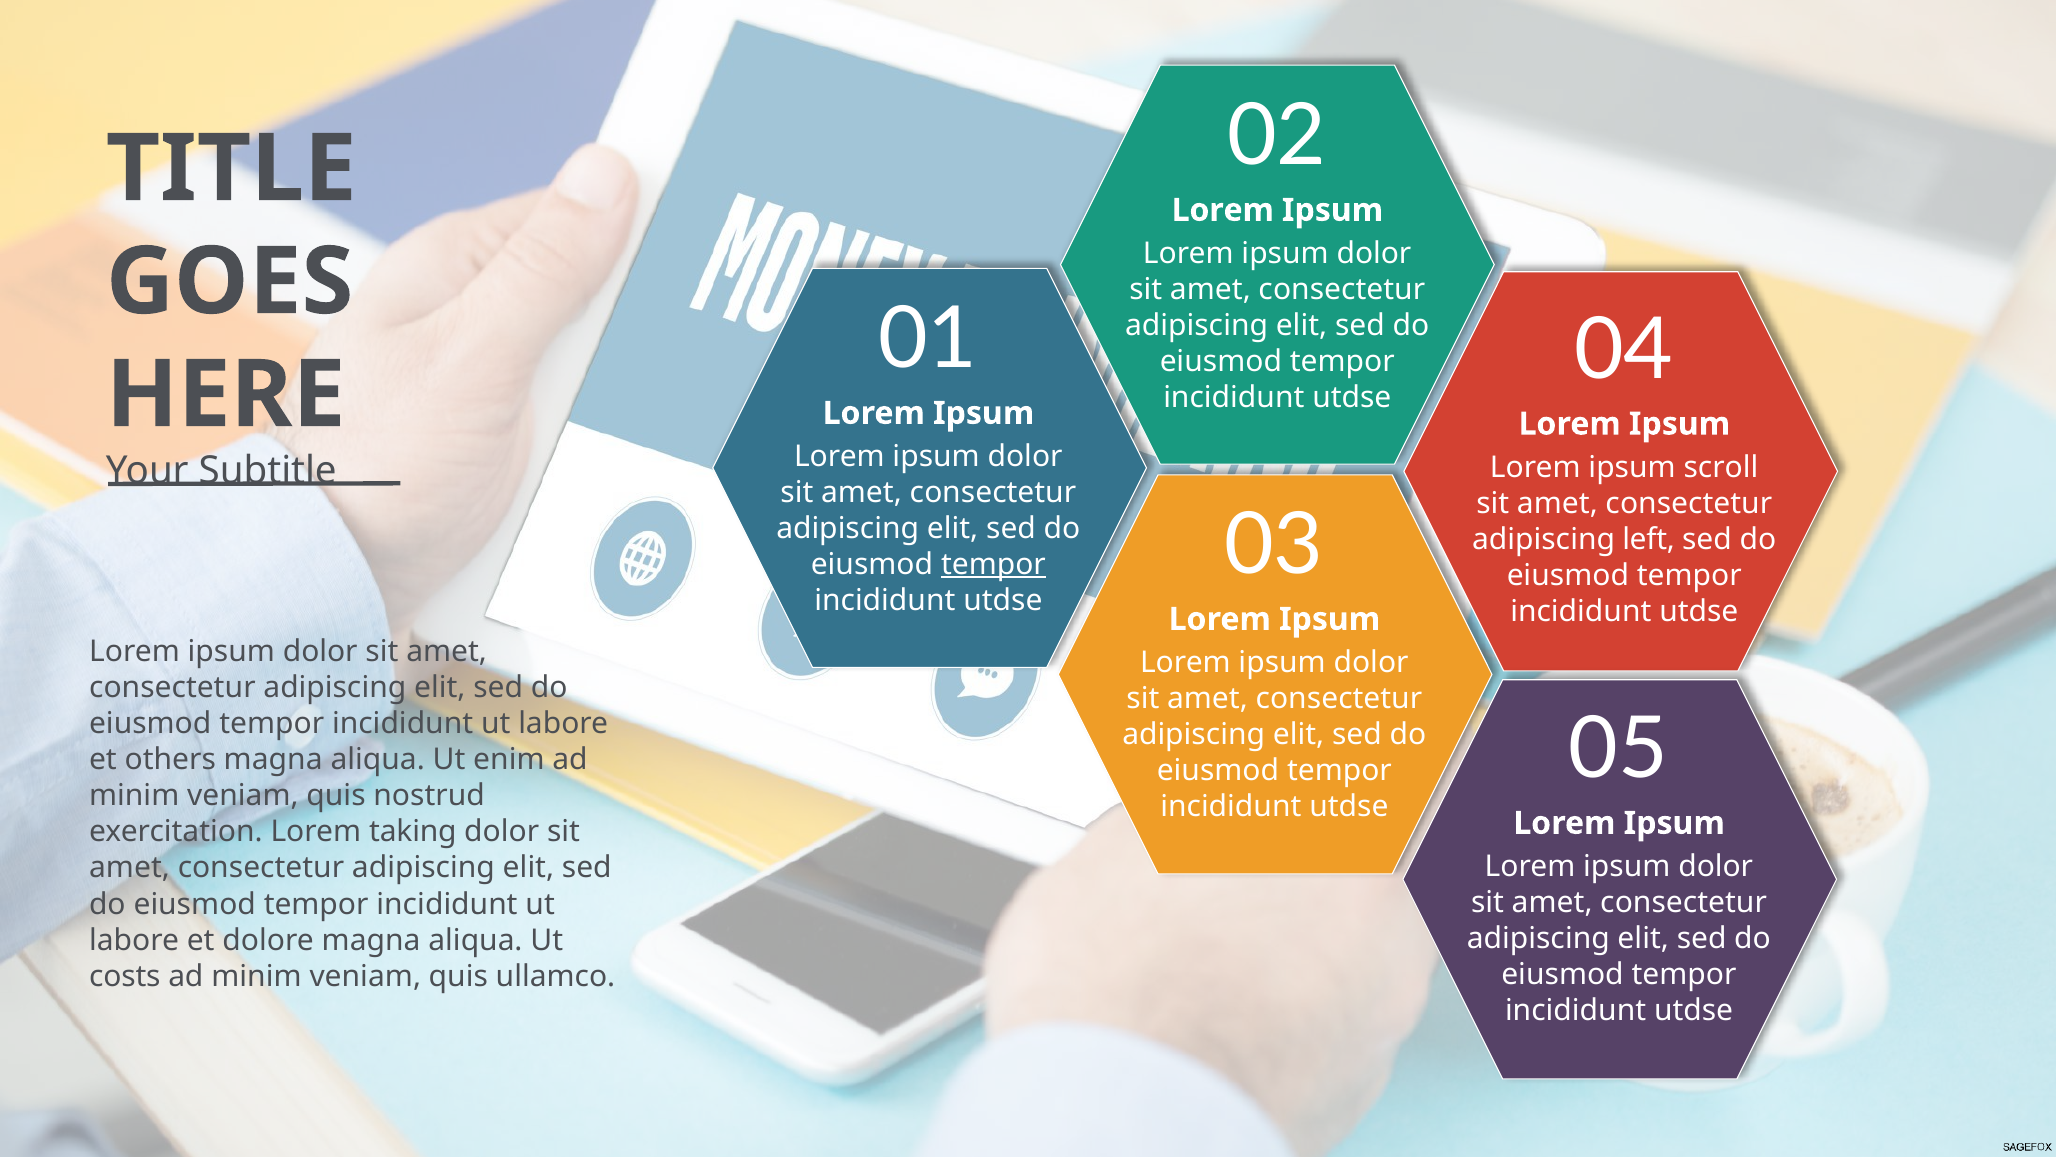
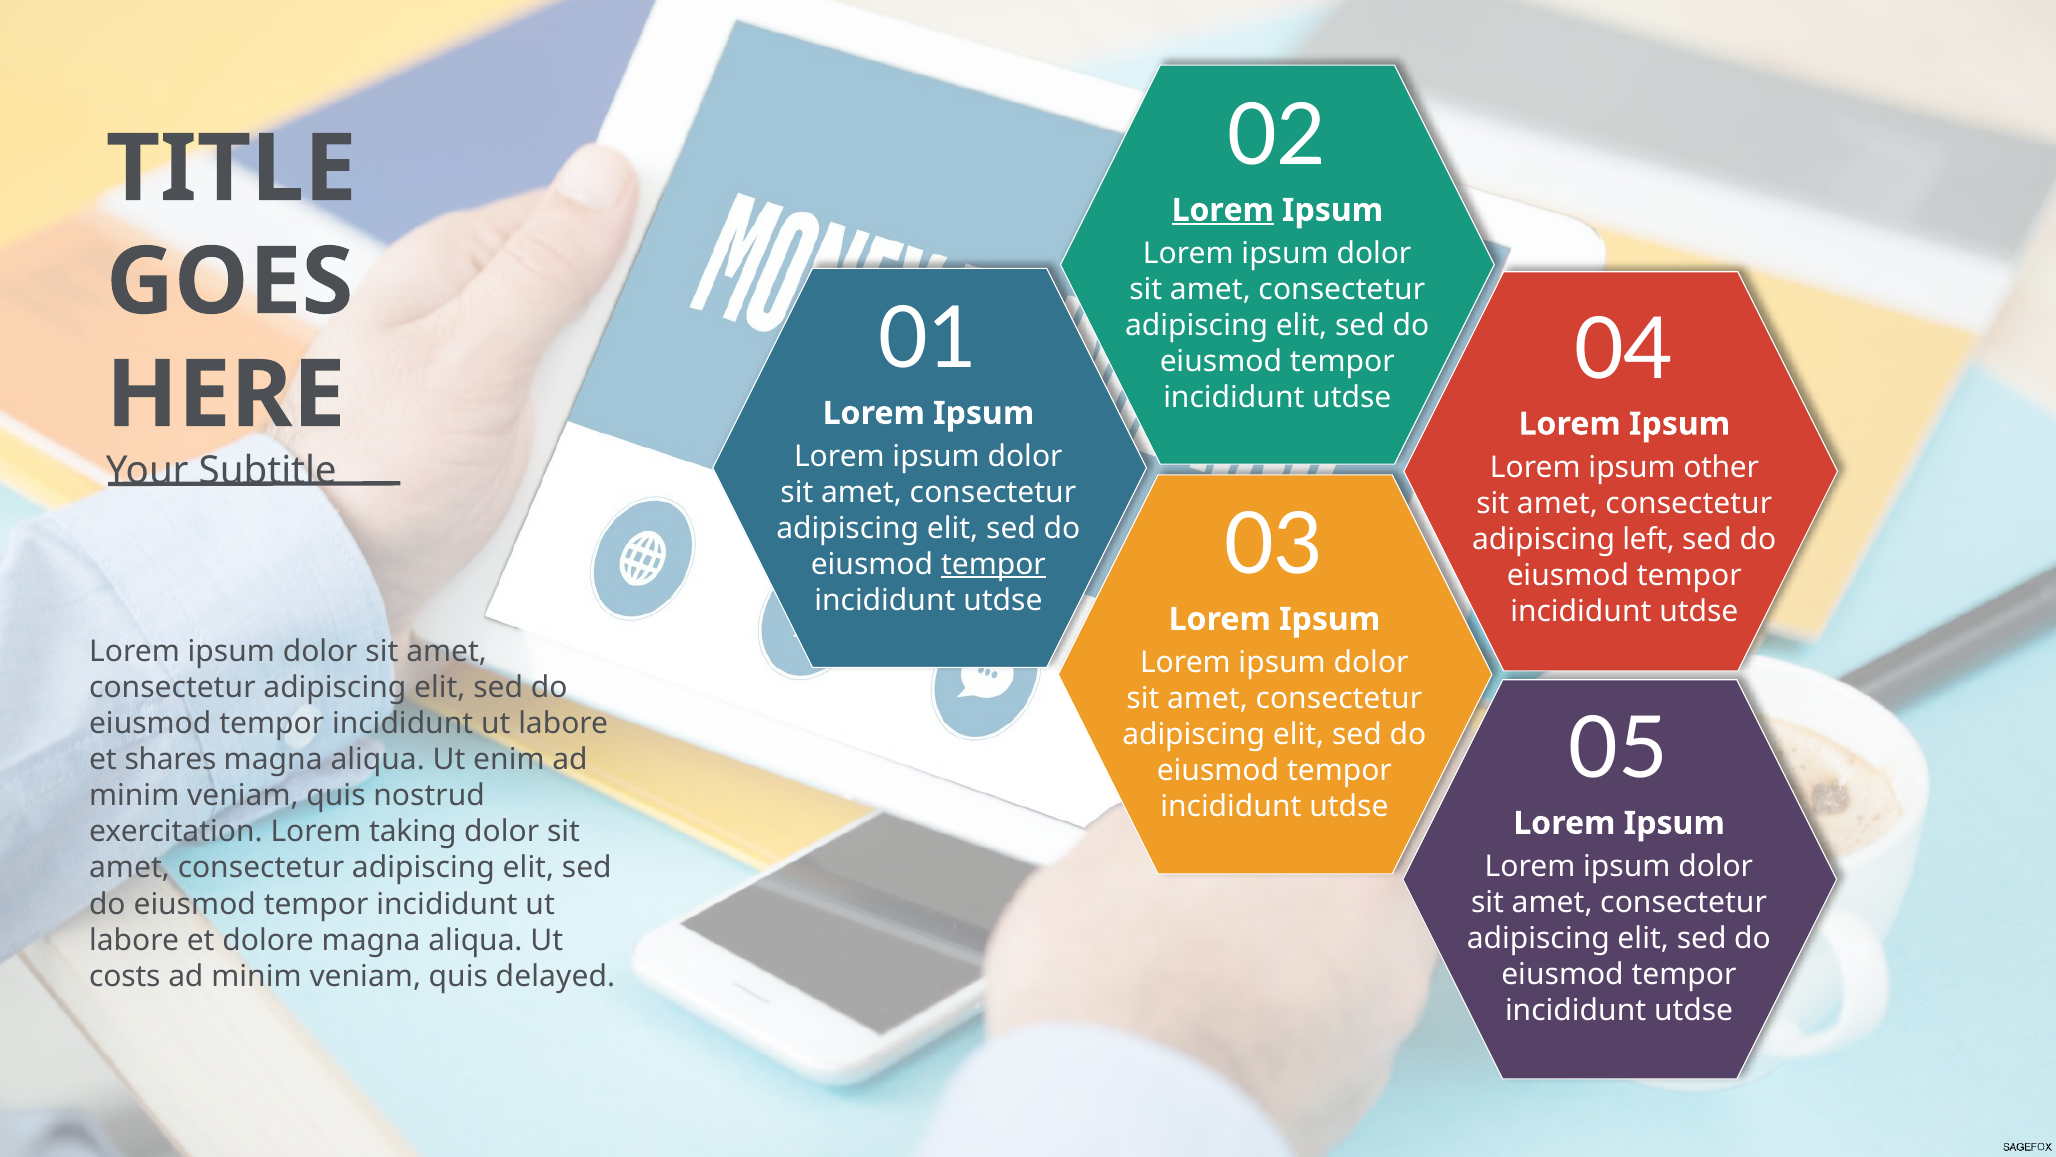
Lorem underline: none -> present (1223, 210)
scroll: scroll -> other (1721, 467)
others: others -> shares (170, 760)
ullamco: ullamco -> delayed (555, 976)
